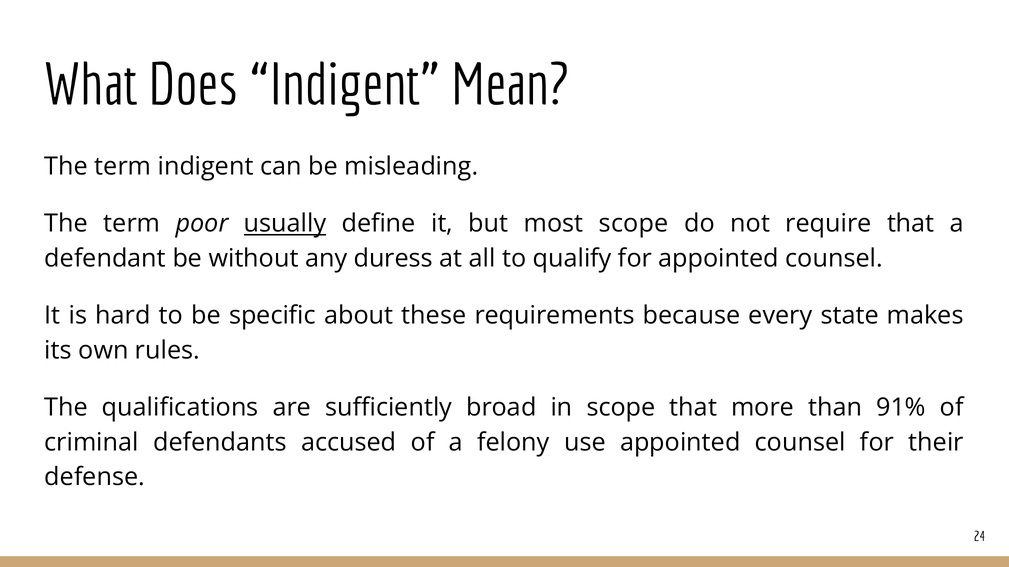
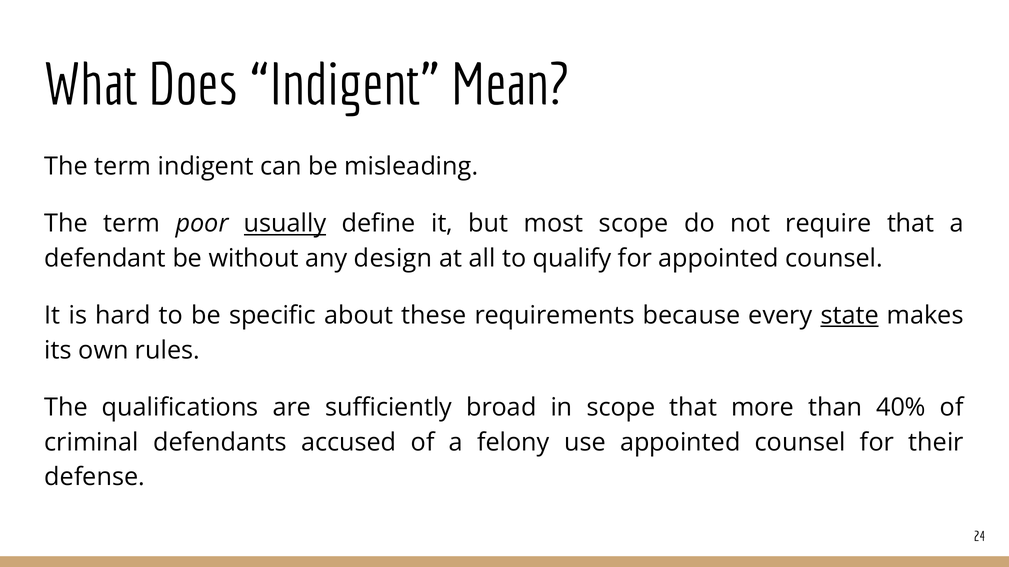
duress: duress -> design (393, 259)
state underline: none -> present (850, 316)
91%: 91% -> 40% (901, 408)
